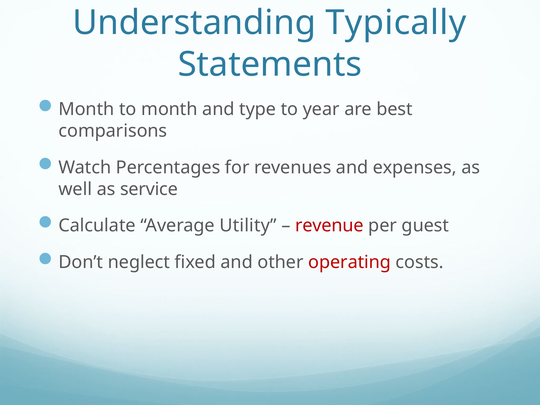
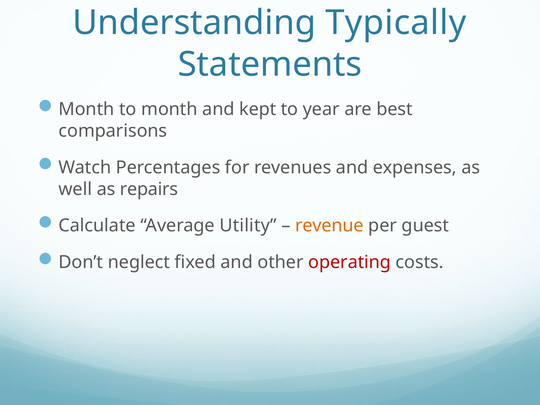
type: type -> kept (258, 109)
service: service -> repairs (149, 189)
revenue colour: red -> orange (329, 226)
